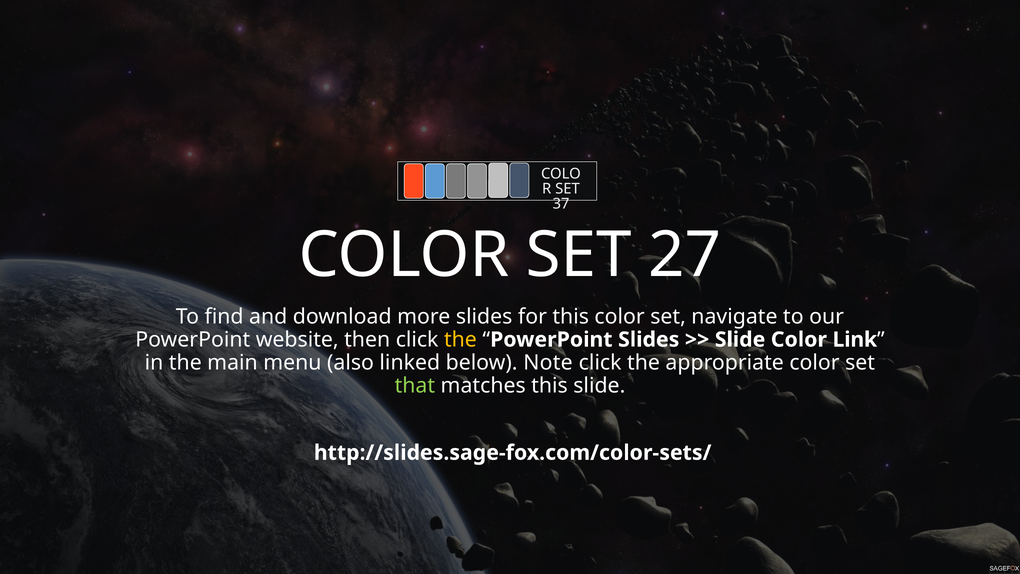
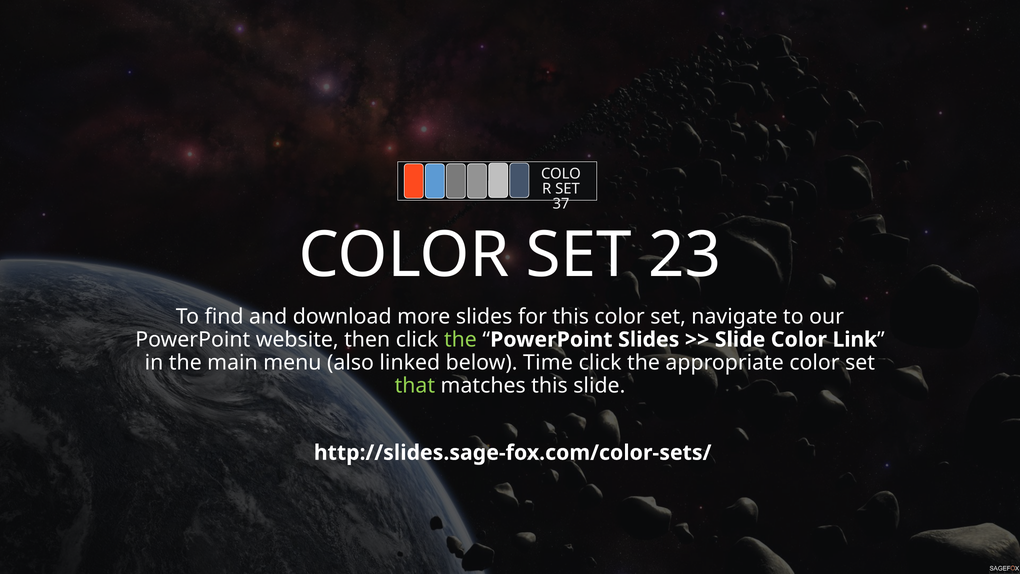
27: 27 -> 23 (685, 255)
the colour: yellow -> light green (460, 339)
Note: Note -> Time (548, 362)
